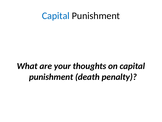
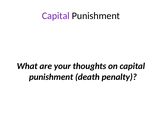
Capital colour: blue -> purple (56, 16)
